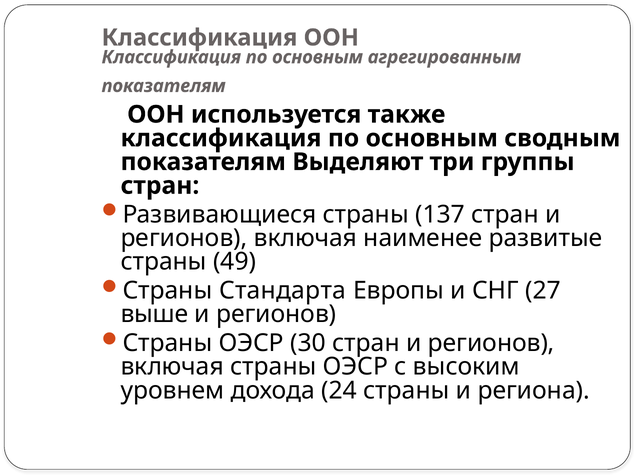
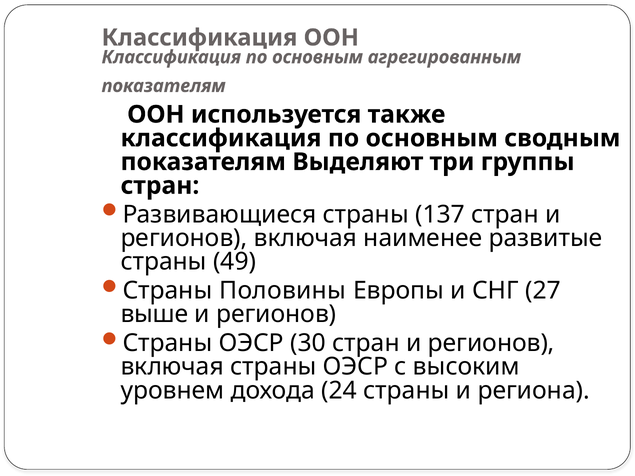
Стандарта: Стандарта -> Половины (283, 291)
